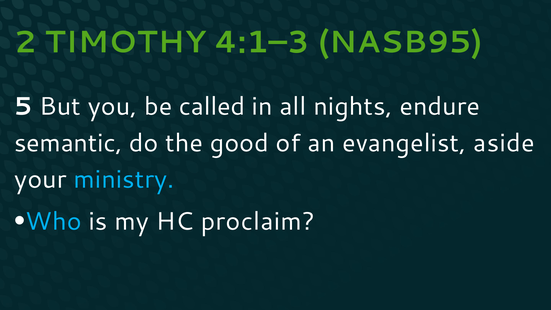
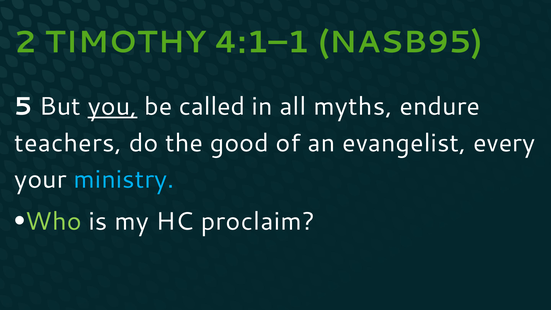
4:1–3: 4:1–3 -> 4:1–1 (262, 42)
you underline: none -> present (112, 107)
nights: nights -> myths (353, 107)
semantic: semantic -> teachers (68, 143)
aside: aside -> every (504, 143)
Who colour: light blue -> light green (53, 222)
